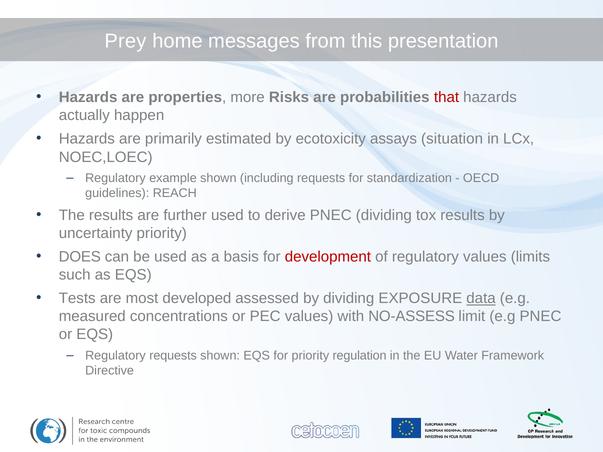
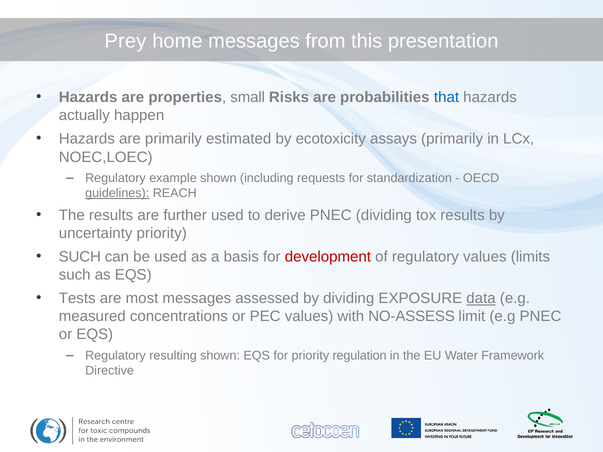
more: more -> small (248, 97)
that colour: red -> blue (447, 97)
assays situation: situation -> primarily (452, 139)
guidelines underline: none -> present (117, 193)
DOES: DOES -> SUCH (80, 257)
most developed: developed -> messages (197, 299)
Regulatory requests: requests -> resulting (173, 356)
